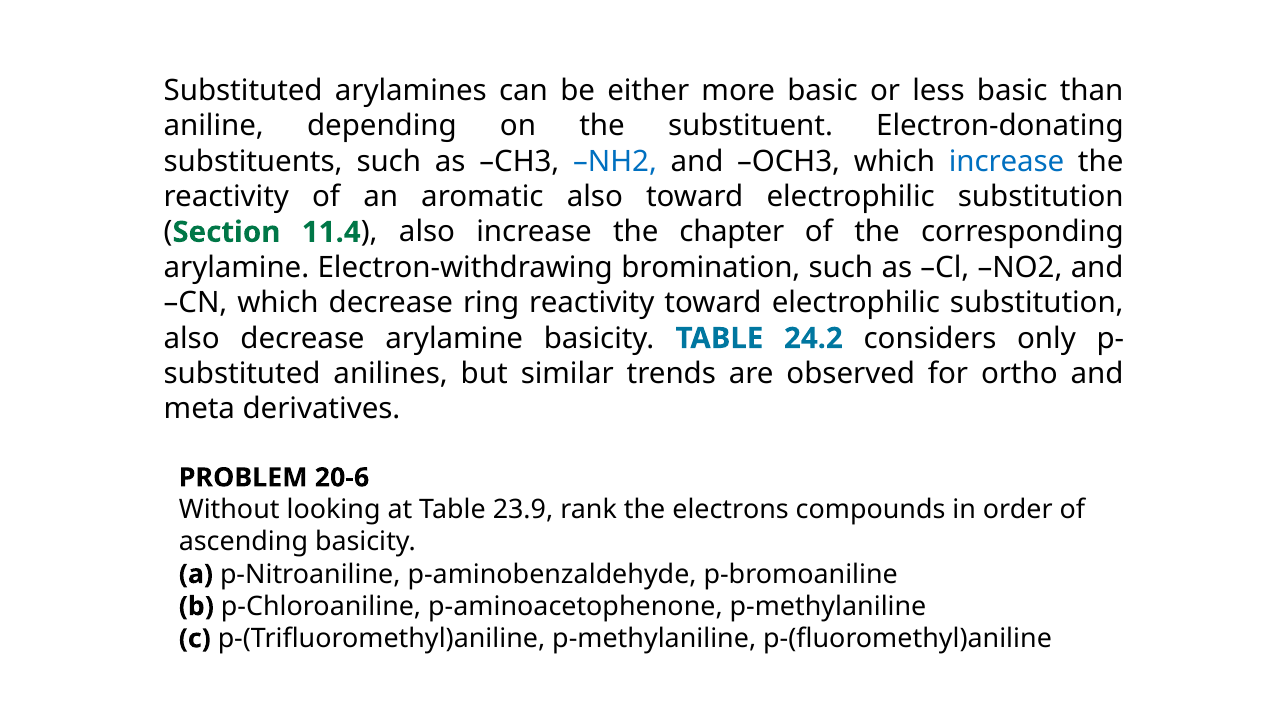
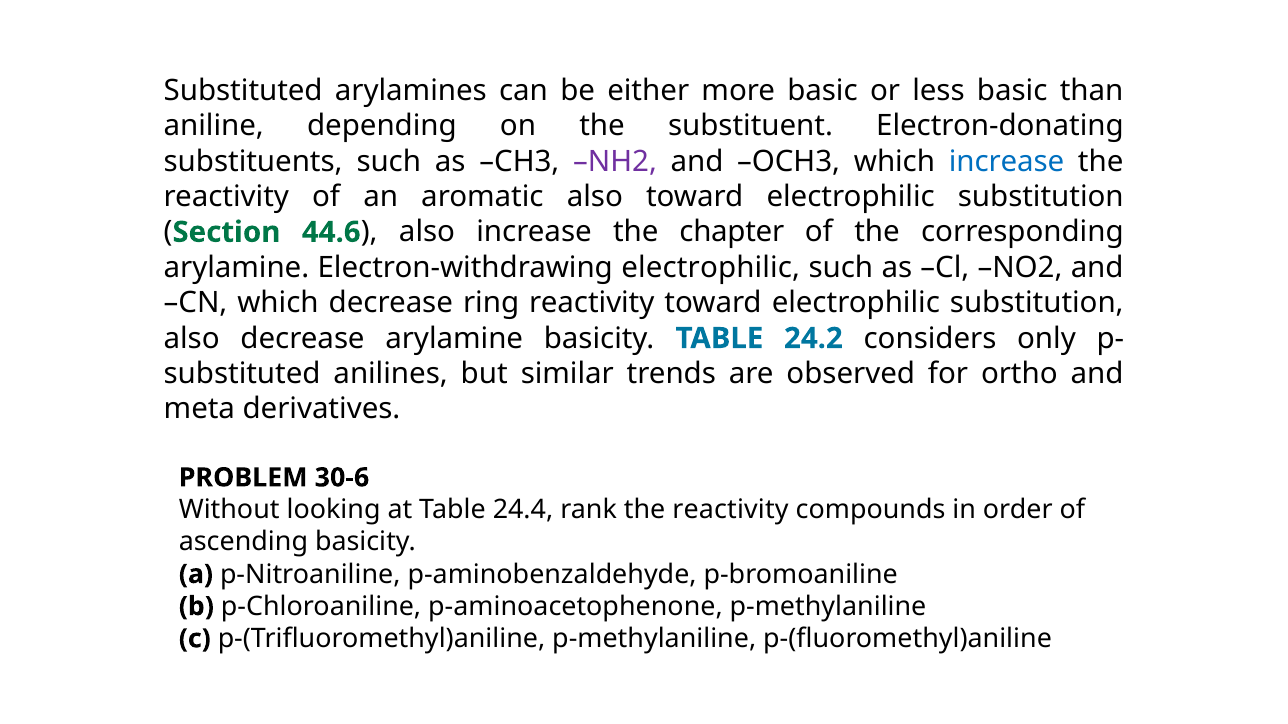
NH2 colour: blue -> purple (615, 161)
11.4: 11.4 -> 44.6 (331, 232)
Electron-withdrawing bromination: bromination -> electrophilic (711, 268)
20-6: 20-6 -> 30-6 (342, 478)
23.9: 23.9 -> 24.4 (523, 510)
rank the electrons: electrons -> reactivity (730, 510)
